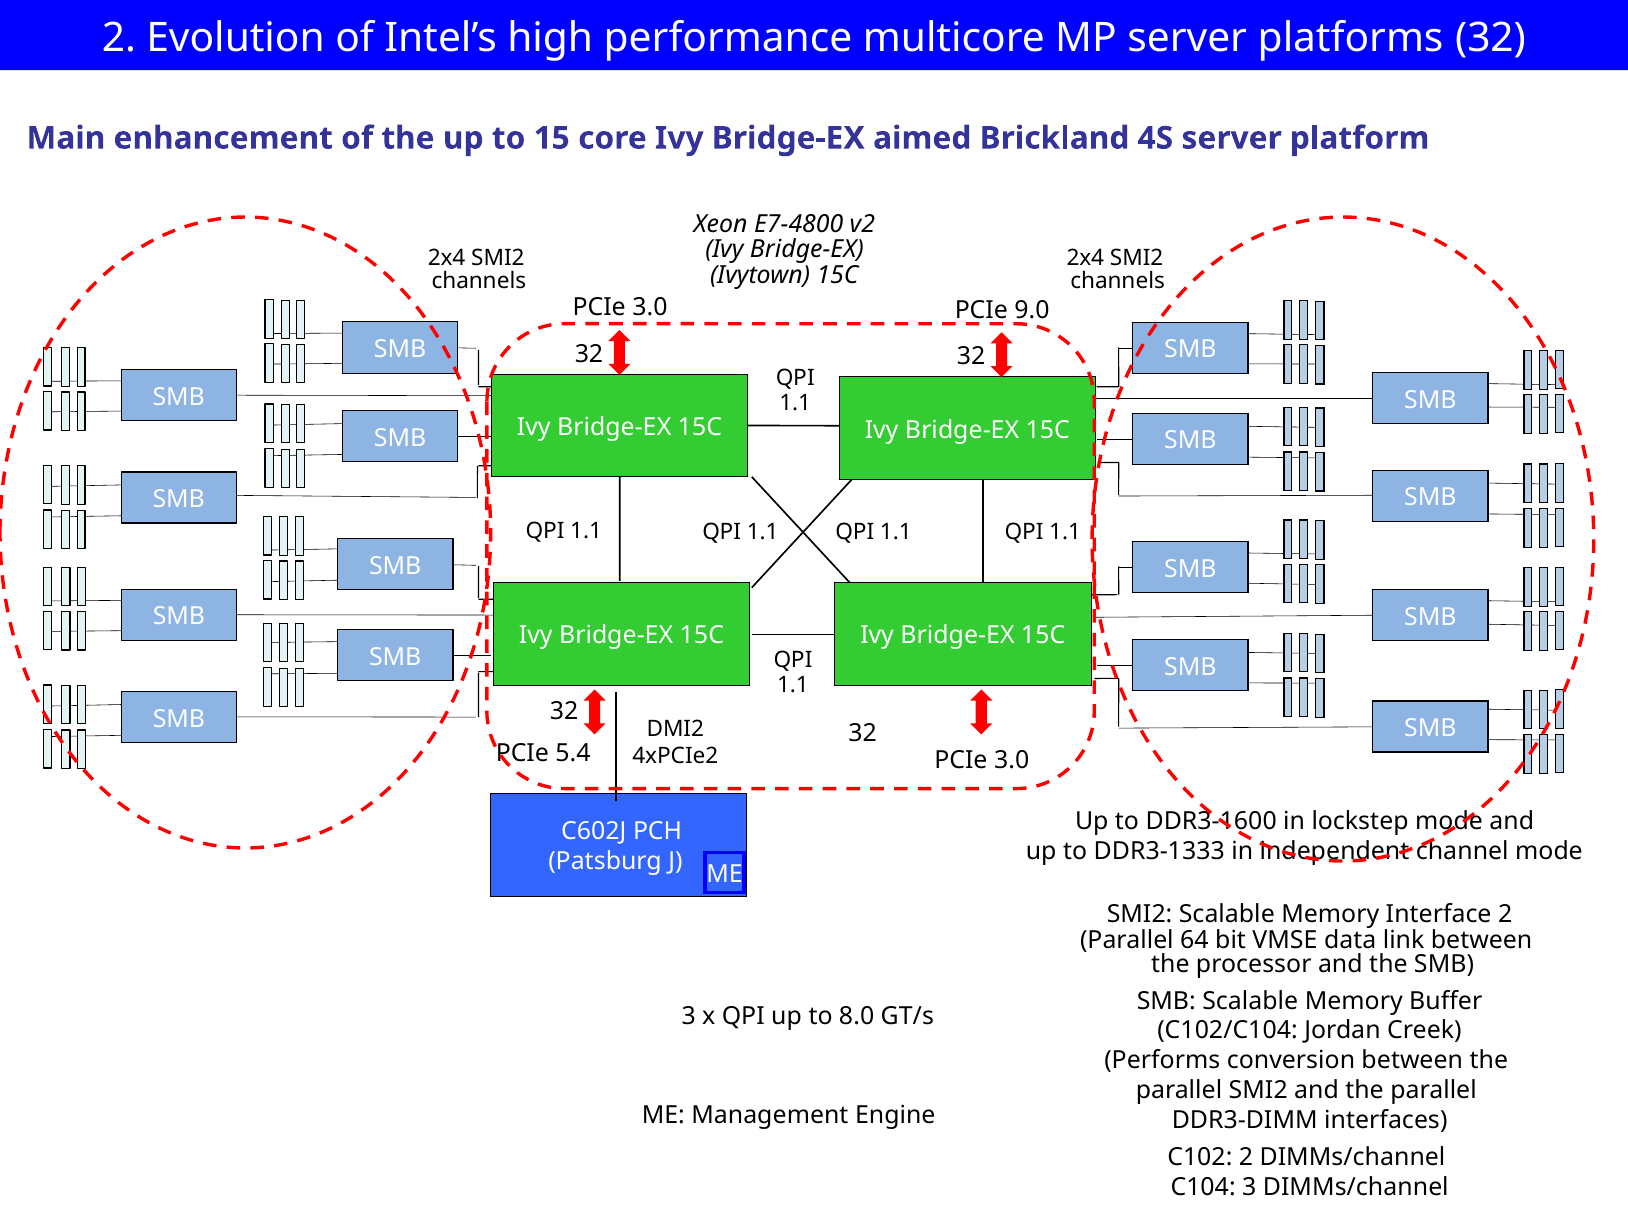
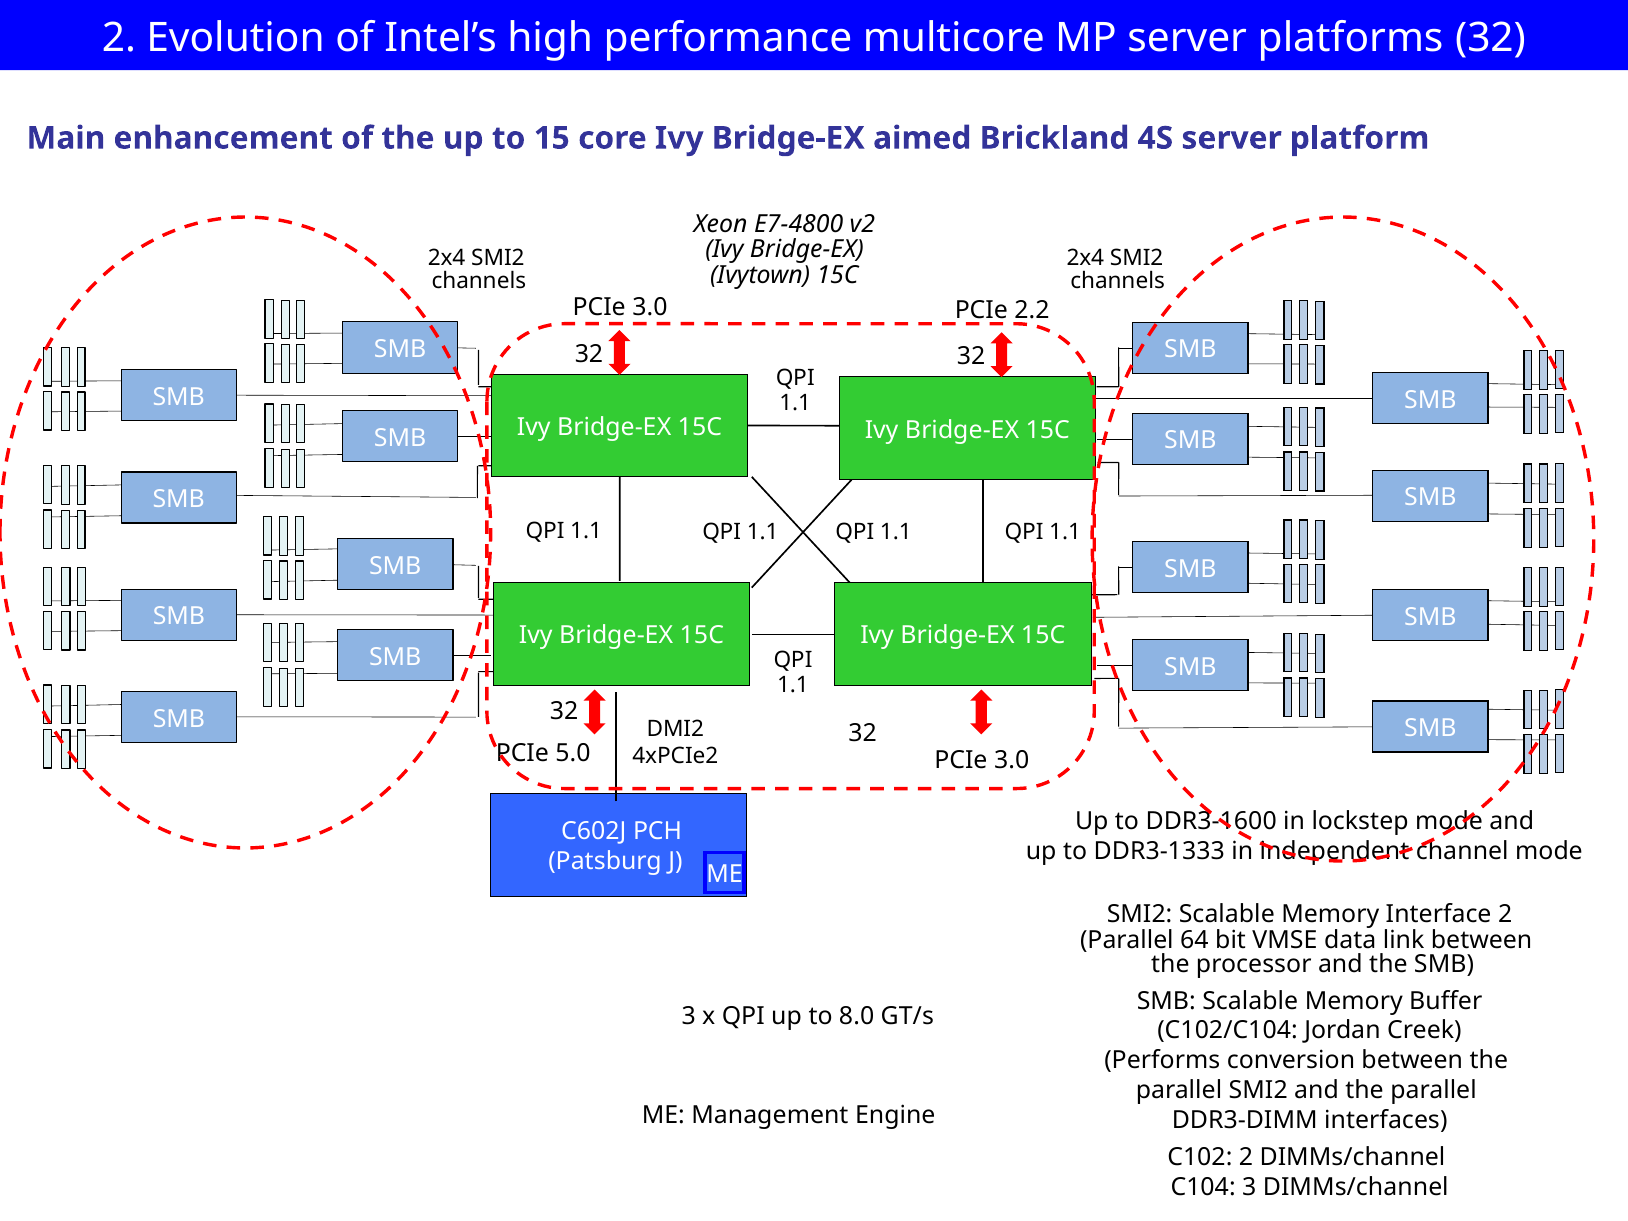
9.0: 9.0 -> 2.2 (1032, 310)
5.4: 5.4 -> 5.0 (573, 753)
